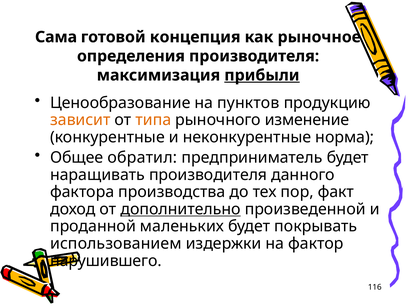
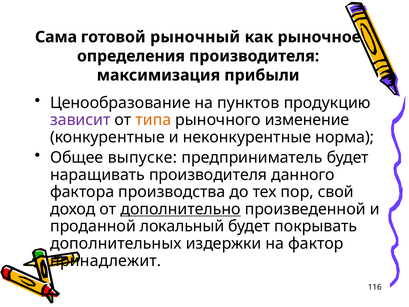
концепция: концепция -> рыночный (195, 37)
прибыли underline: present -> none (262, 75)
зависит colour: orange -> purple (80, 120)
обратил: обратил -> выпуске (142, 157)
факт: факт -> свой (336, 192)
маленьких: маленьких -> локальный (182, 226)
использованием: использованием -> дополнительных (116, 243)
нарушившего: нарушившего -> принадлежит (106, 261)
